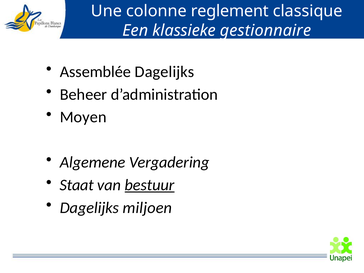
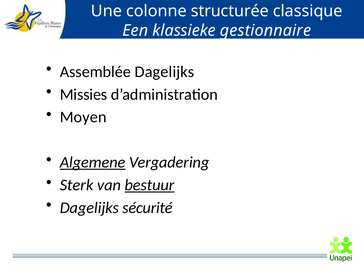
reglement: reglement -> structurée (230, 11)
Beheer: Beheer -> Missies (84, 94)
Algemene underline: none -> present (93, 162)
Staat: Staat -> Sterk (77, 185)
miljoen: miljoen -> sécurité (148, 208)
